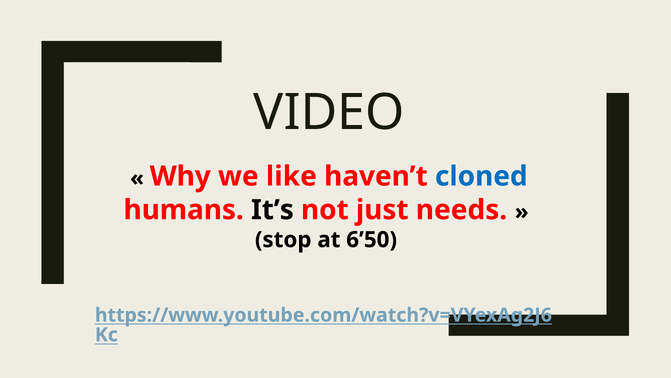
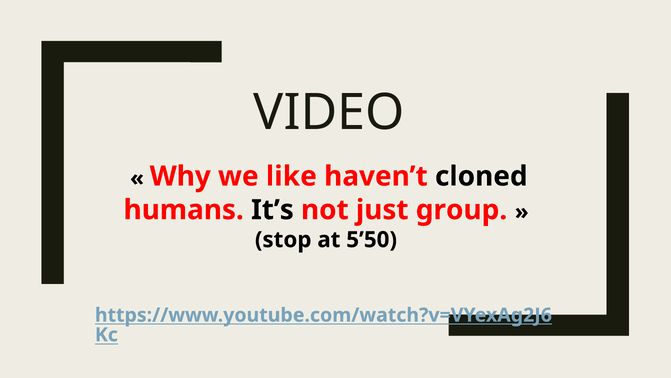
cloned colour: blue -> black (481, 176)
needs: needs -> group (462, 210)
6’50: 6’50 -> 5’50 (372, 239)
